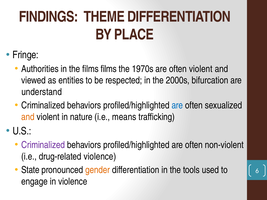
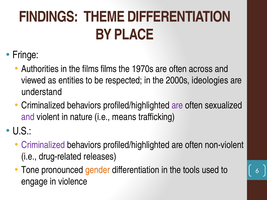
often violent: violent -> across (201, 69)
bifurcation: bifurcation -> ideologies (210, 80)
are colour: blue -> purple (177, 106)
and colour: orange -> purple (28, 117)
drug-related violence: violence -> releases (100, 157)
State: State -> Tone (30, 170)
